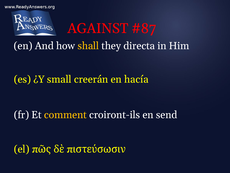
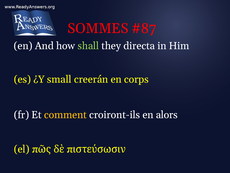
AGAINST: AGAINST -> SOMMES (98, 28)
shall colour: yellow -> light green (88, 46)
hacía: hacía -> corps (136, 79)
send: send -> alors (167, 115)
